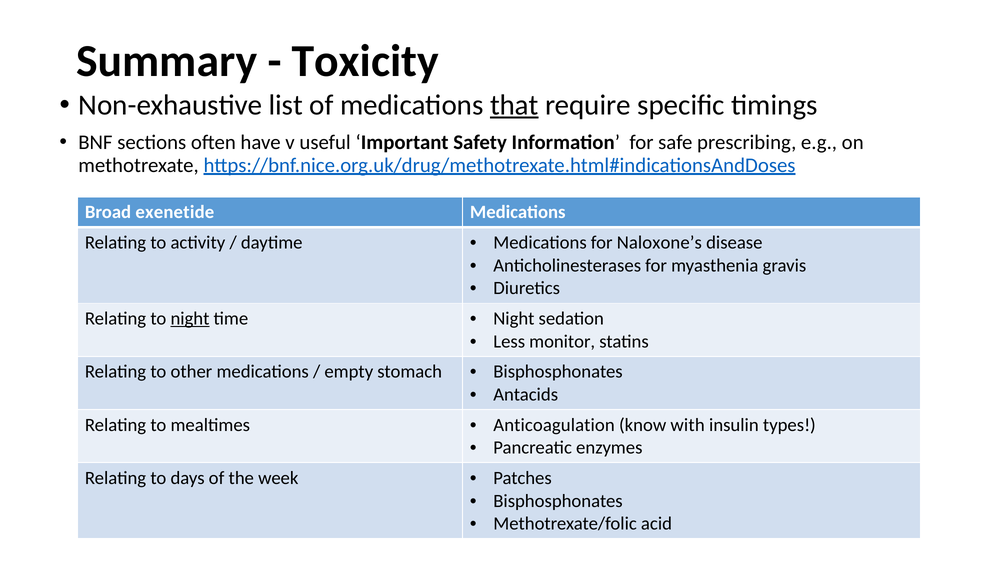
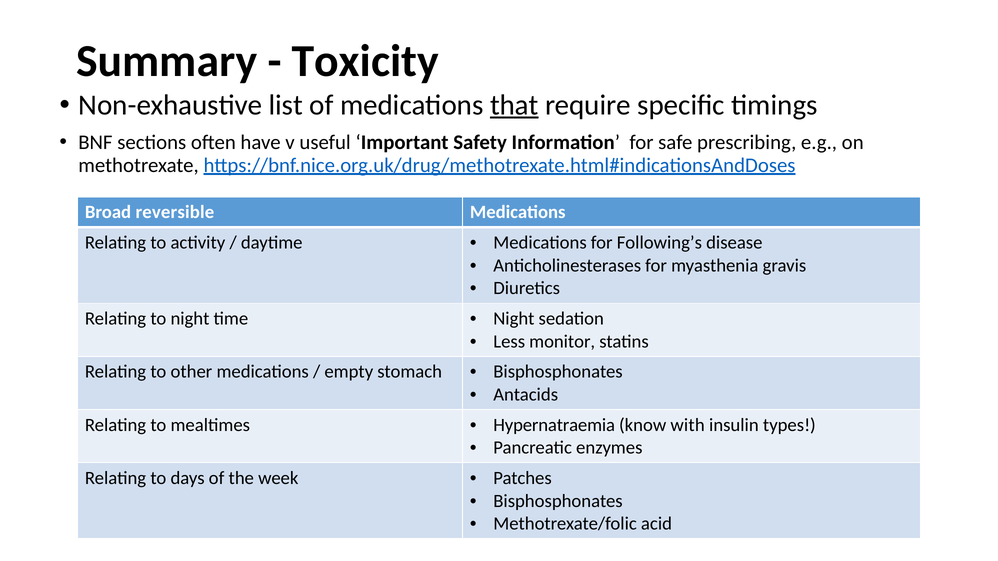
exenetide: exenetide -> reversible (175, 212)
Naloxone’s: Naloxone’s -> Following’s (659, 243)
night underline: present -> none (190, 319)
Anticoagulation: Anticoagulation -> Hypernatraemia (554, 425)
